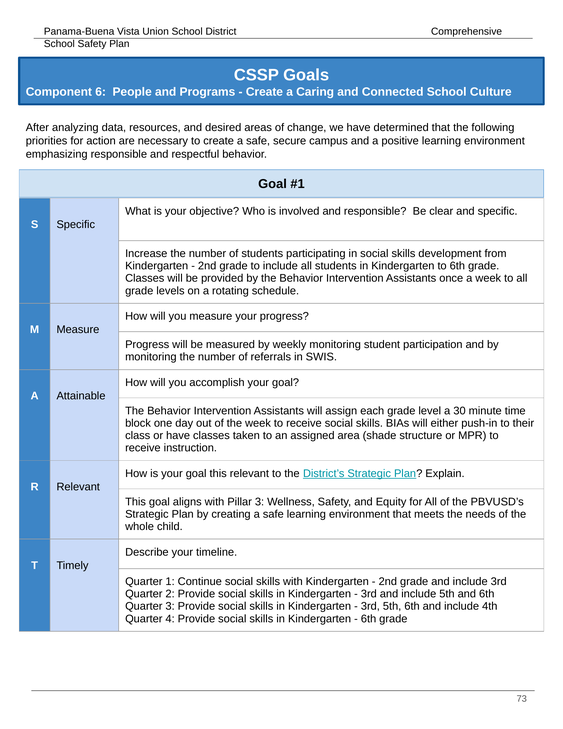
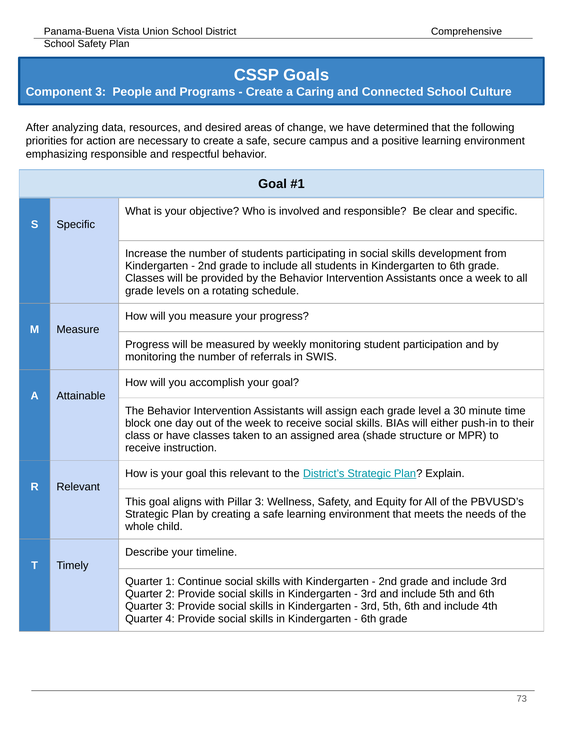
Component 6: 6 -> 3 (101, 92)
